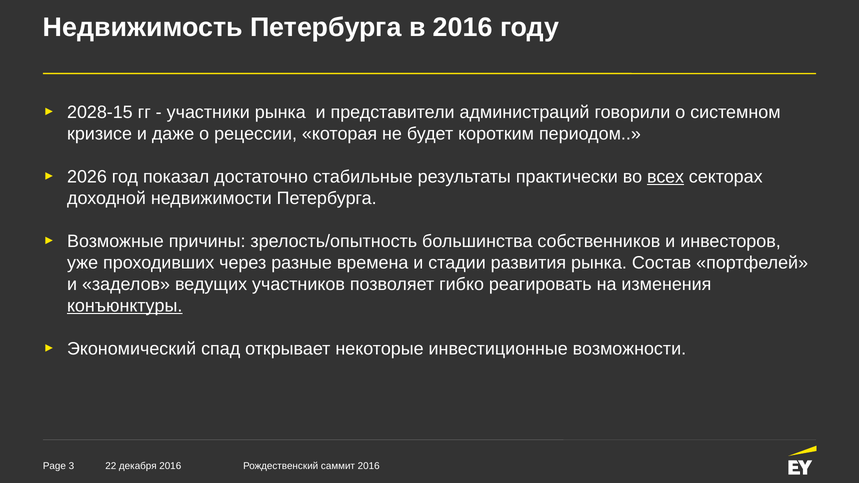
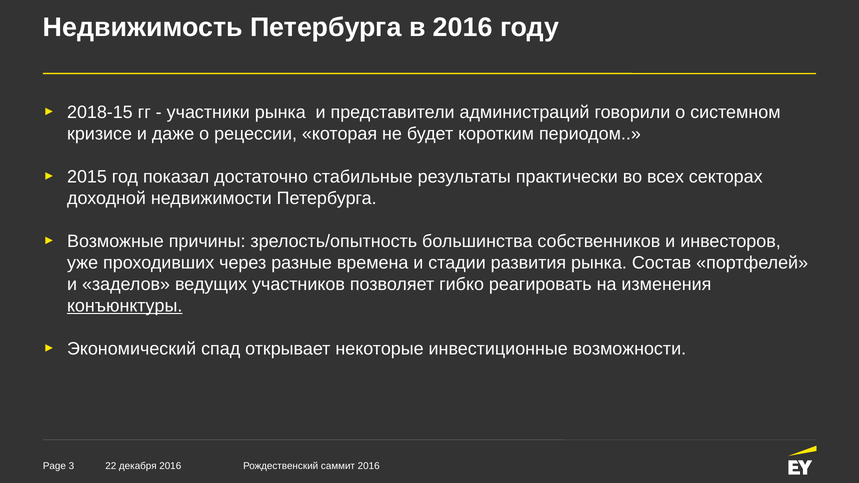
2028-15: 2028-15 -> 2018-15 (100, 112)
2026: 2026 -> 2015 (87, 177)
всех underline: present -> none (666, 177)
